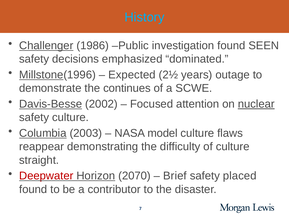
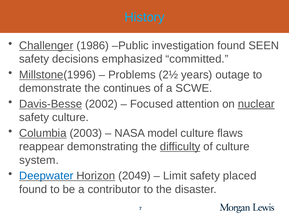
dominated: dominated -> committed (197, 59)
Expected: Expected -> Problems (132, 75)
difficulty underline: none -> present (180, 146)
straight: straight -> system (39, 160)
Deepwater colour: red -> blue (46, 176)
2070: 2070 -> 2049 (134, 176)
Brief: Brief -> Limit (175, 176)
